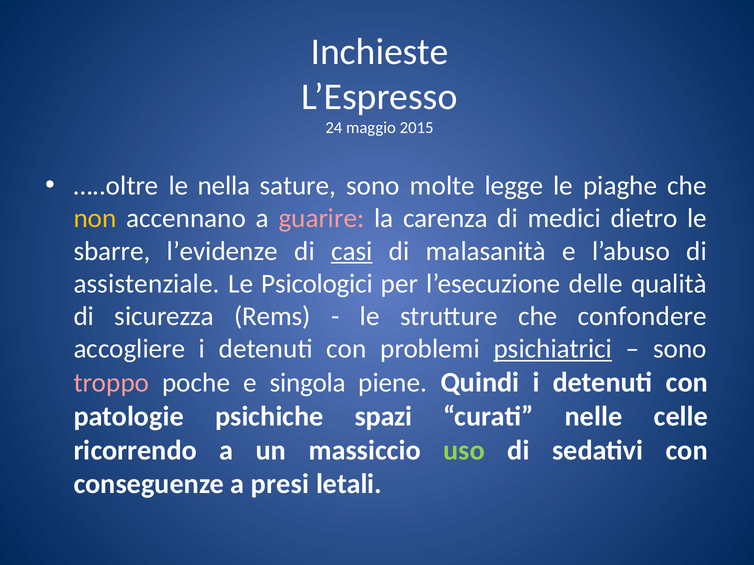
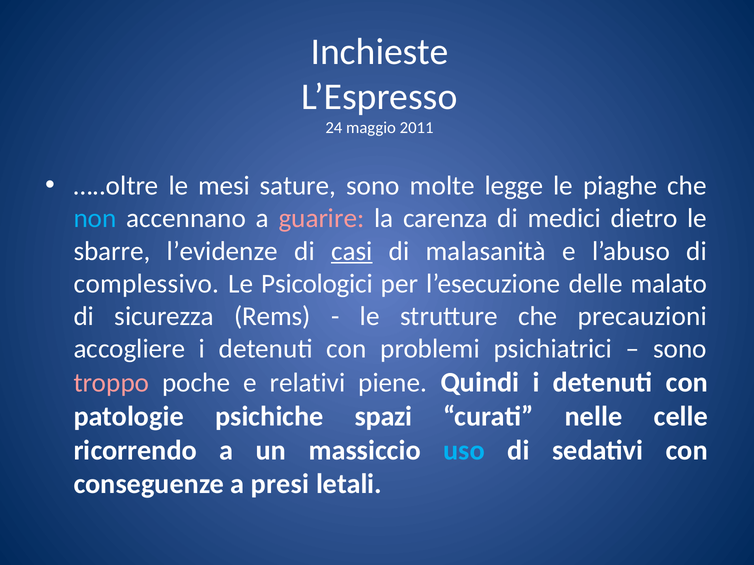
2015: 2015 -> 2011 (417, 128)
nella: nella -> mesi (224, 186)
non colour: yellow -> light blue (95, 219)
assistenziale: assistenziale -> complessivo (147, 284)
qualità: qualità -> malato (669, 284)
confondere: confondere -> precauzioni (642, 317)
psichiatrici underline: present -> none (553, 349)
singola: singola -> relativi (308, 383)
uso colour: light green -> light blue (464, 451)
